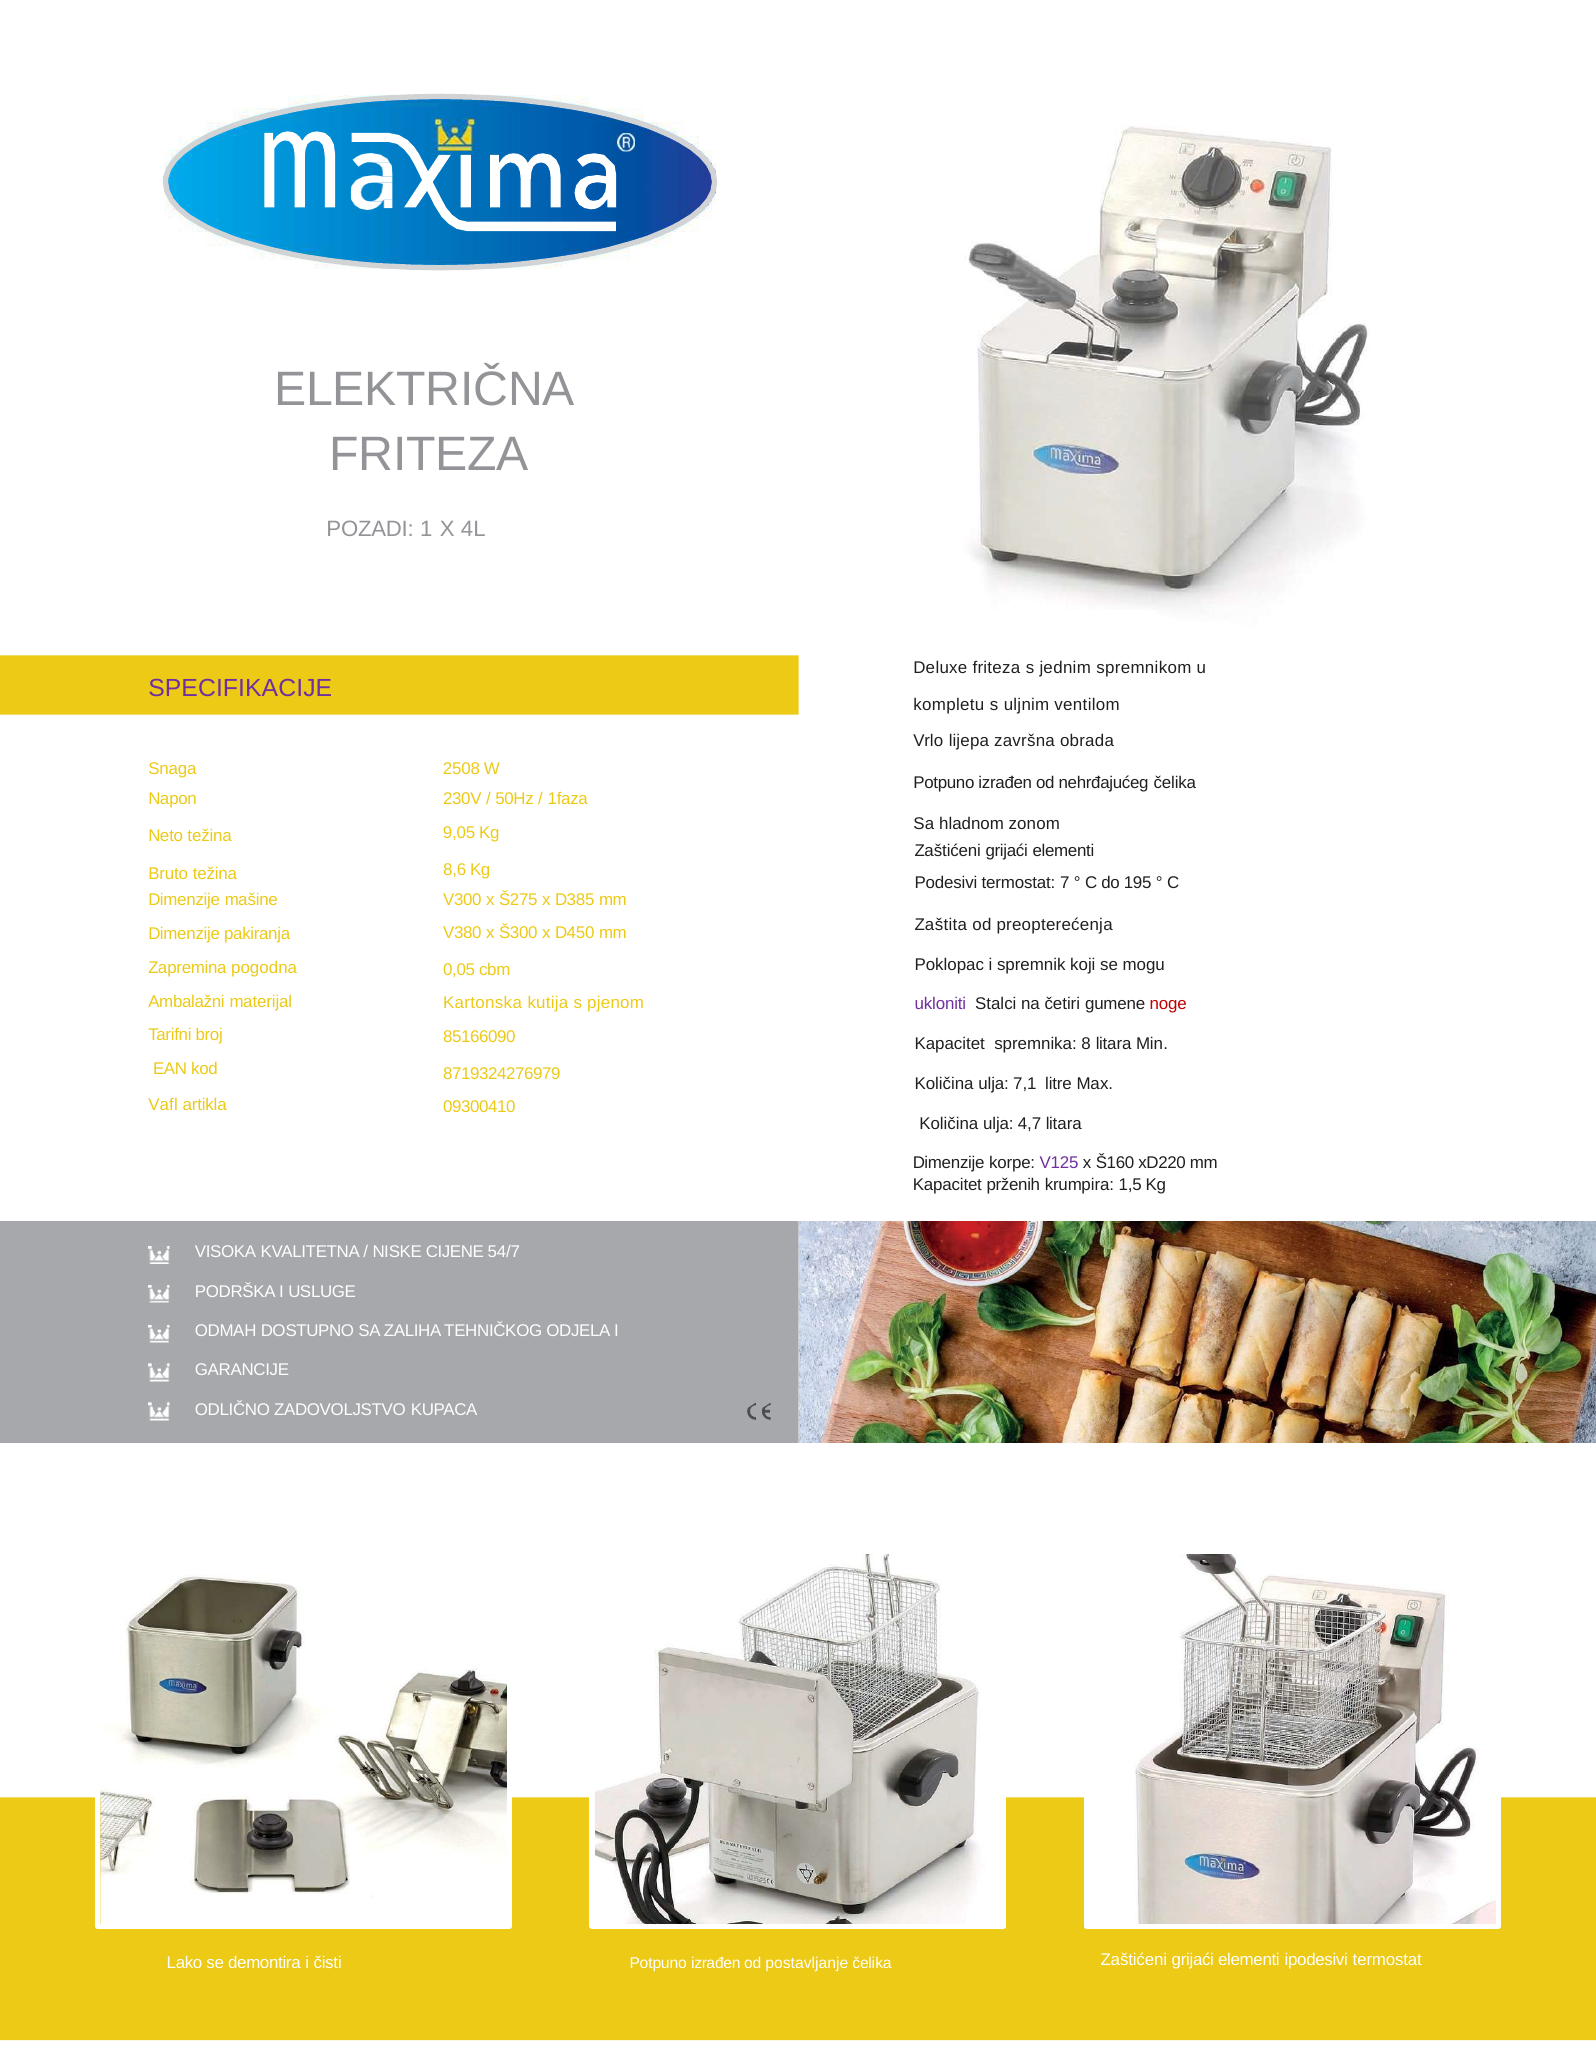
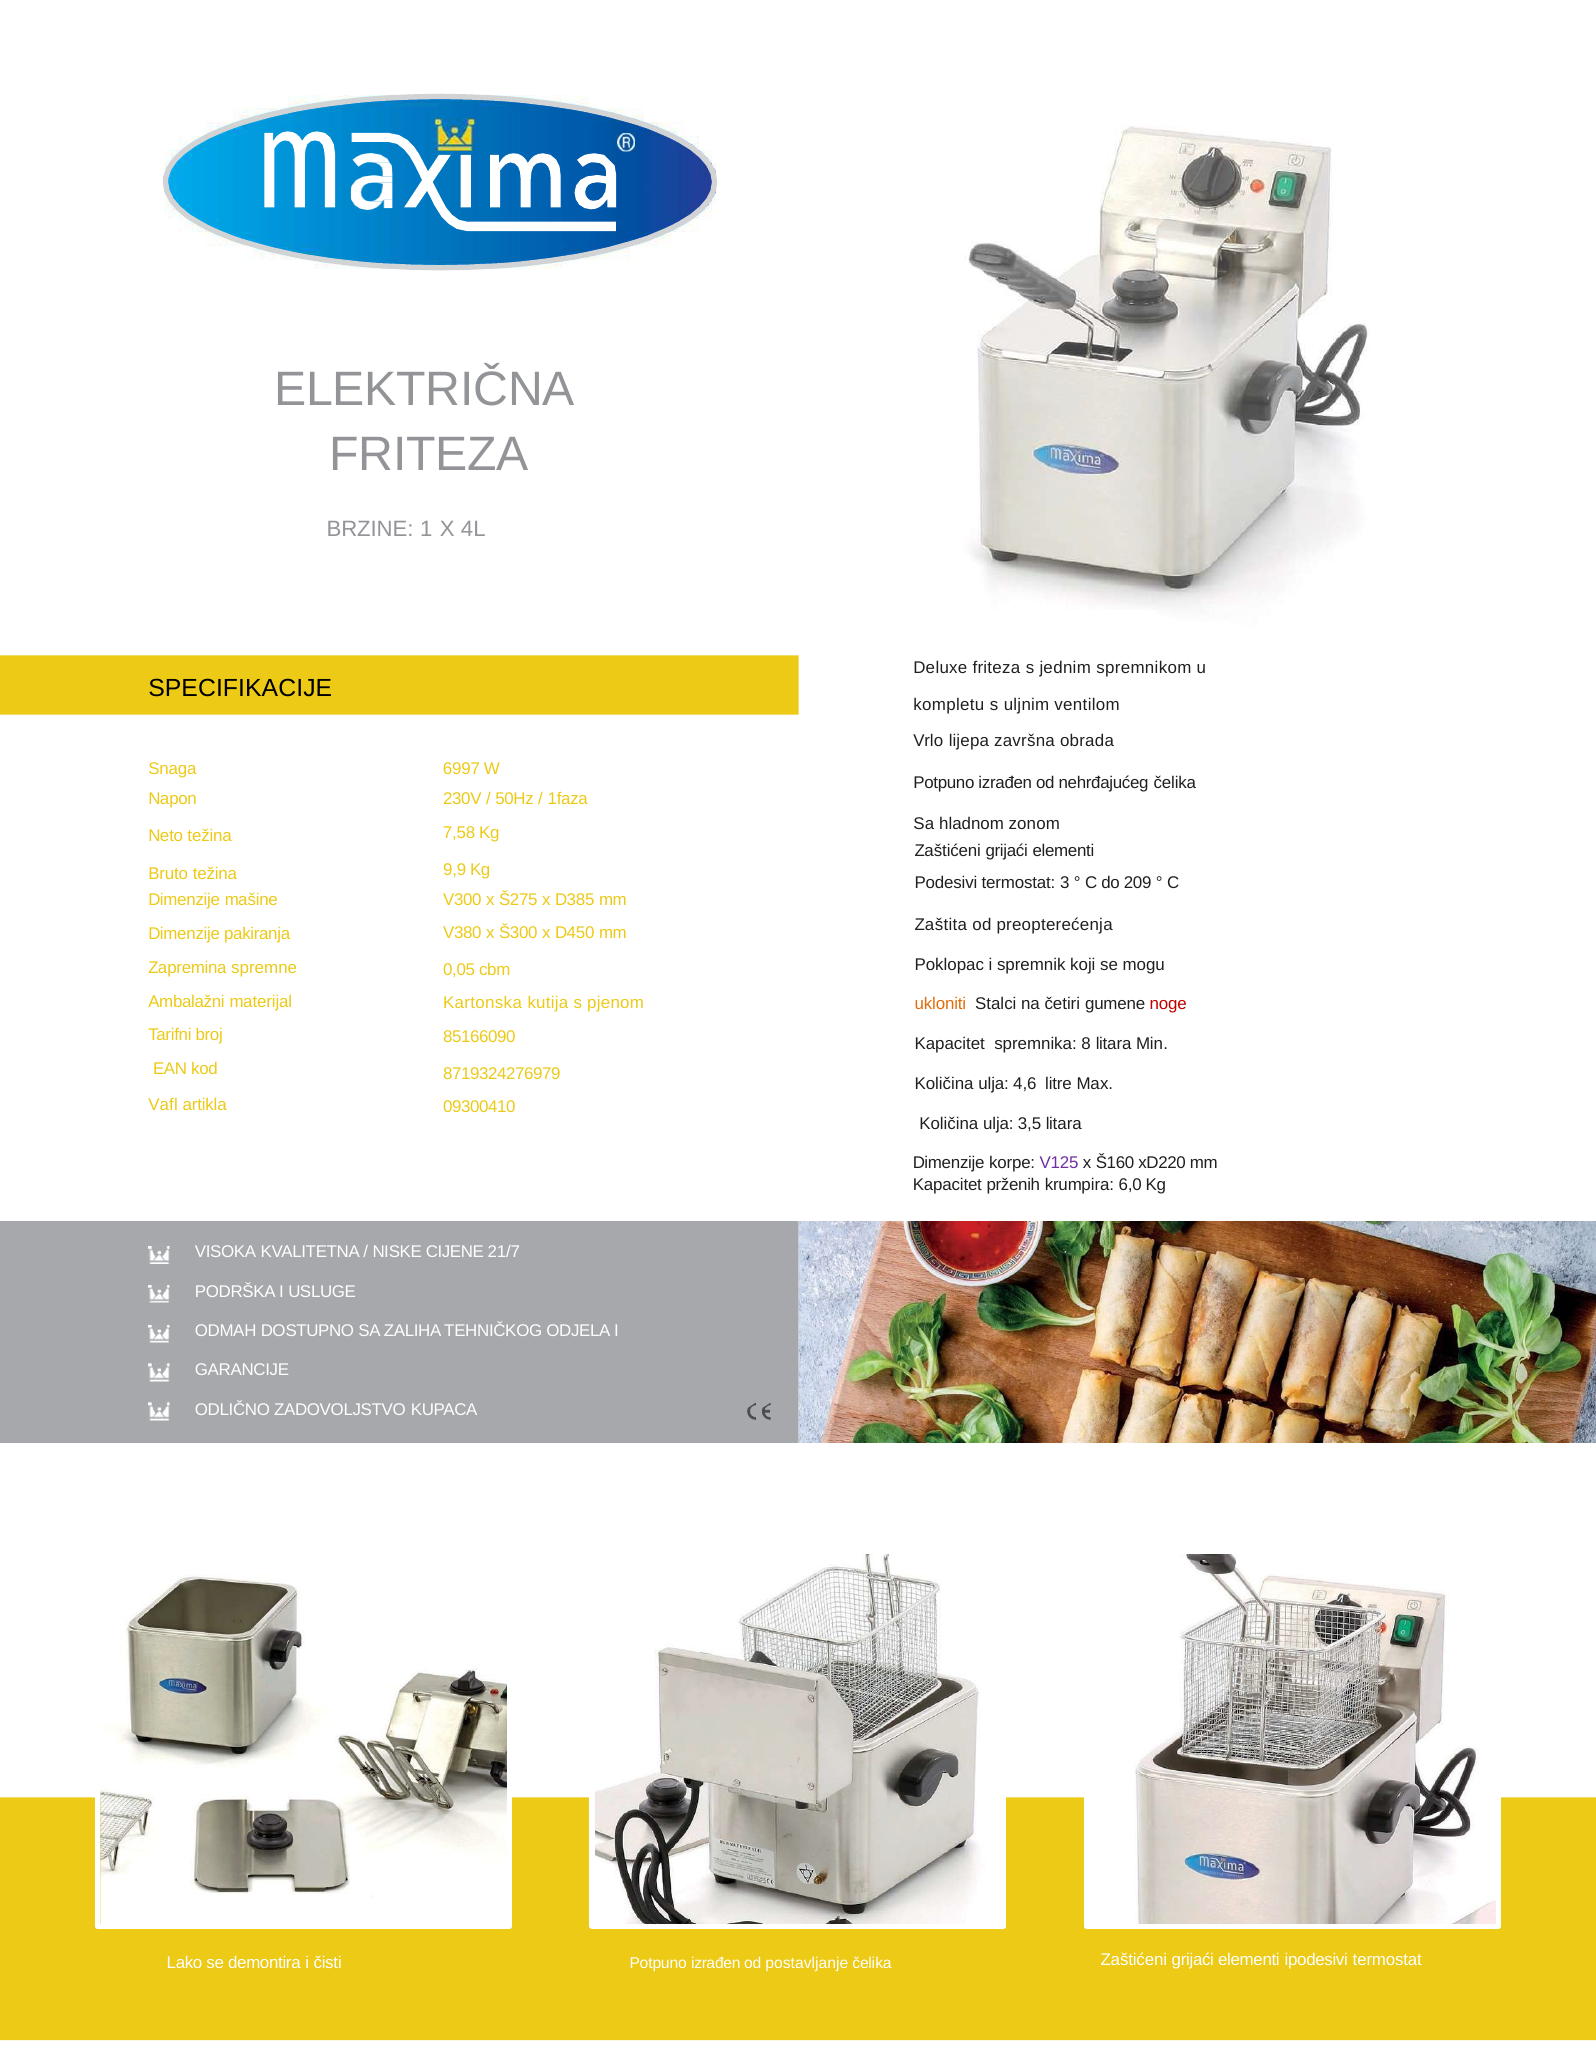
POZADI: POZADI -> BRZINE (370, 529)
SPECIFIKACIJE colour: purple -> black (240, 689)
2508: 2508 -> 6997 (461, 769)
9,05: 9,05 -> 7,58 (459, 833)
8,6: 8,6 -> 9,9 (455, 870)
7: 7 -> 3 (1065, 883)
195: 195 -> 209 (1138, 883)
pogodna: pogodna -> spremne (264, 968)
ukloniti colour: purple -> orange (940, 1004)
7,1: 7,1 -> 4,6 (1025, 1084)
4,7: 4,7 -> 3,5 (1030, 1124)
1,5: 1,5 -> 6,0 (1130, 1185)
54/7: 54/7 -> 21/7 (504, 1253)
